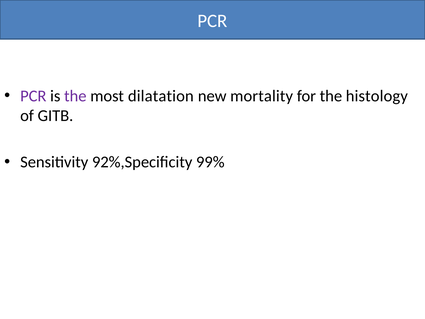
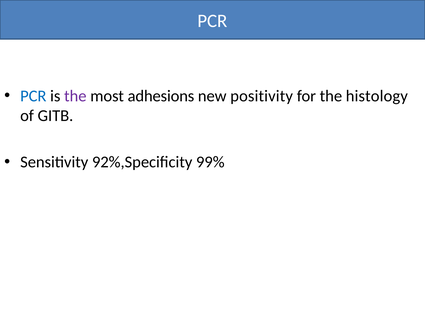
PCR colour: purple -> blue (33, 96)
dilatation: dilatation -> adhesions (161, 96)
mortality: mortality -> positivity (262, 96)
